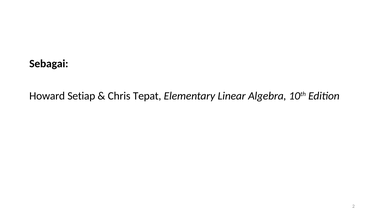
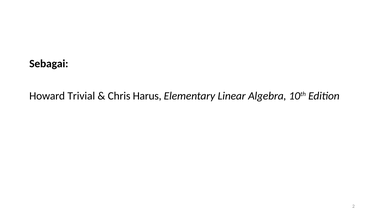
Setiap: Setiap -> Trivial (81, 96)
Tepat: Tepat -> Harus (147, 96)
